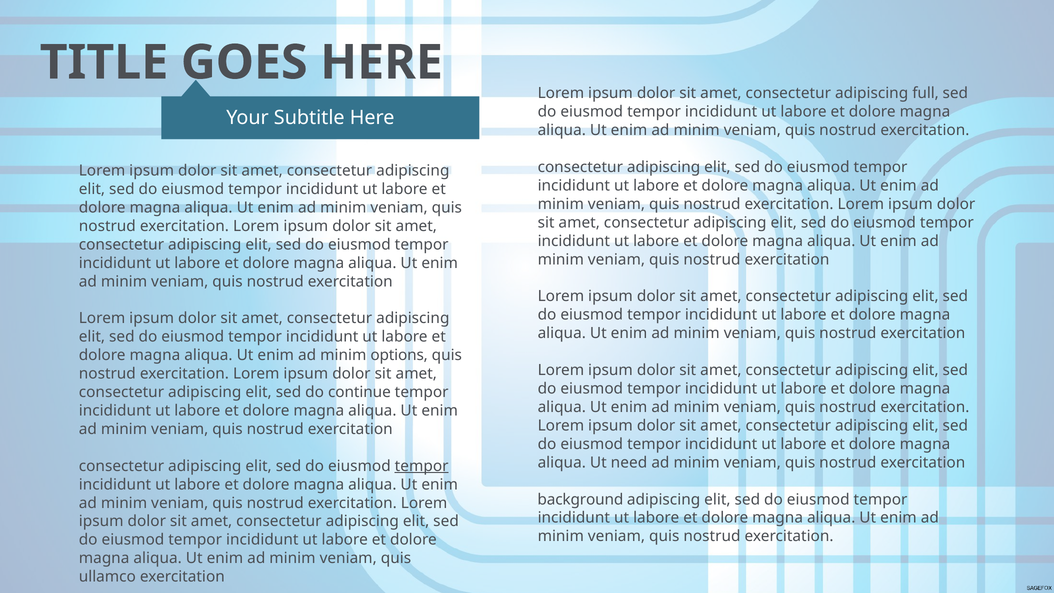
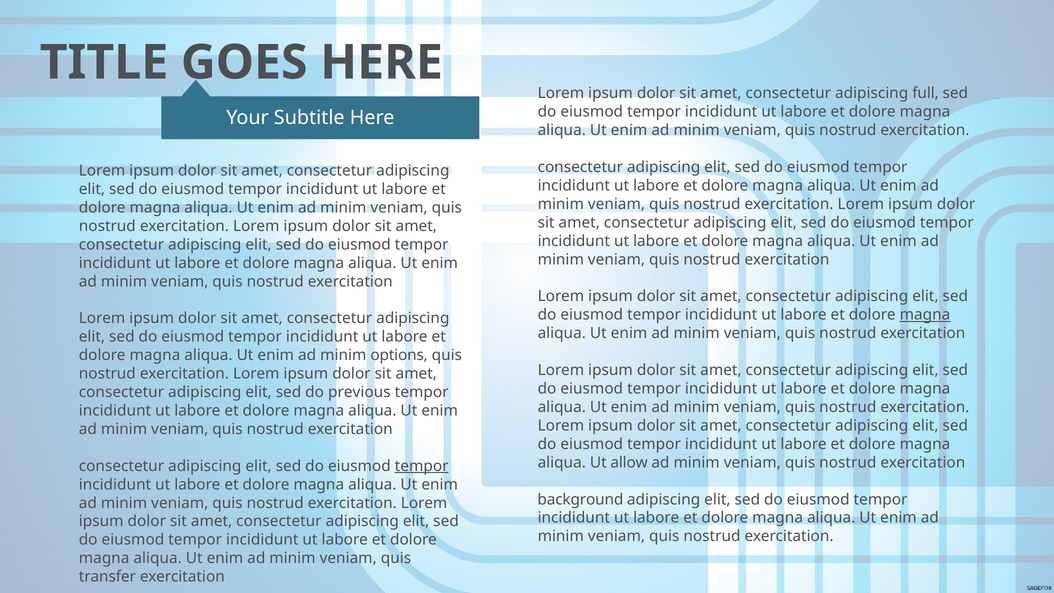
magna underline: none -> present (925, 315)
continue: continue -> previous (359, 392)
need: need -> allow (629, 462)
ullamco: ullamco -> transfer (107, 577)
